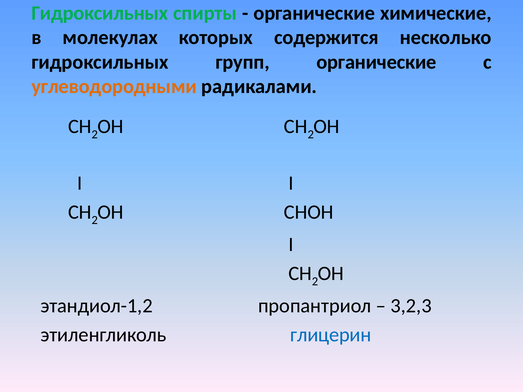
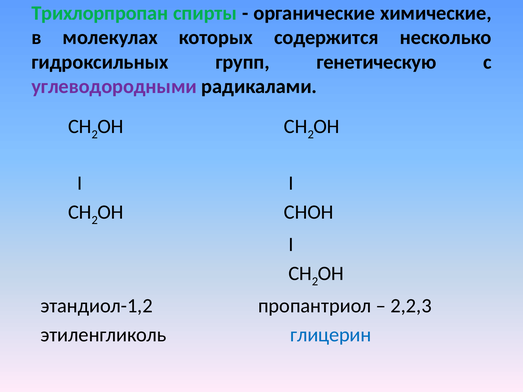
Гидроксильных: Гидроксильных -> Трихлорпропан (100, 13)
групп органические: органические -> генетическую (376, 62)
углеводородными colour: orange -> purple (114, 86)
3,2,3: 3,2,3 -> 2,2,3 (411, 306)
